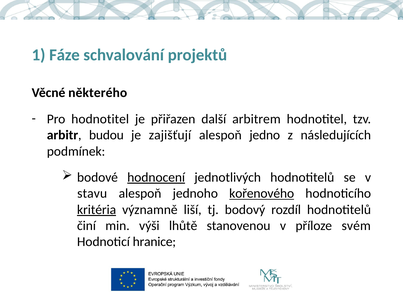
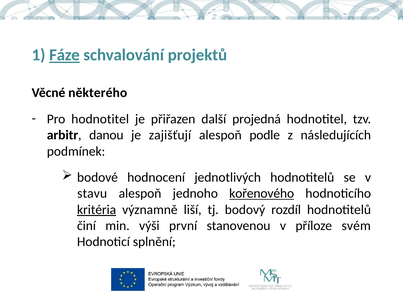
Fáze underline: none -> present (64, 55)
arbitrem: arbitrem -> projedná (257, 119)
budou: budou -> danou (106, 135)
jedno: jedno -> podle (265, 135)
hodnocení underline: present -> none (156, 178)
lhůtě: lhůtě -> první (183, 226)
hranice: hranice -> splnění (154, 242)
